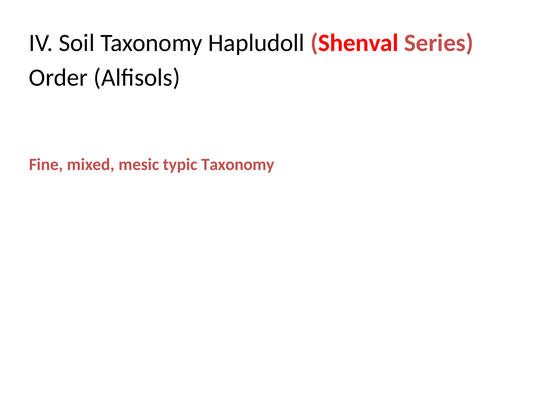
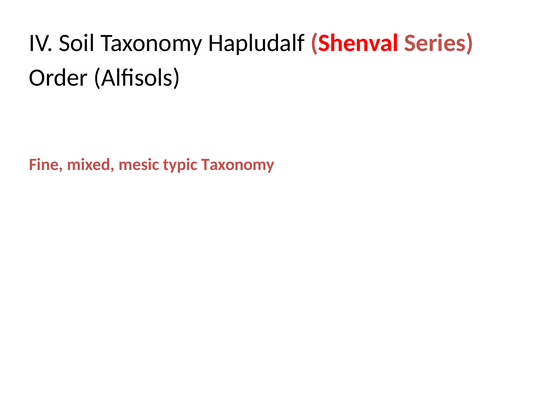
Hapludoll: Hapludoll -> Hapludalf (256, 43)
